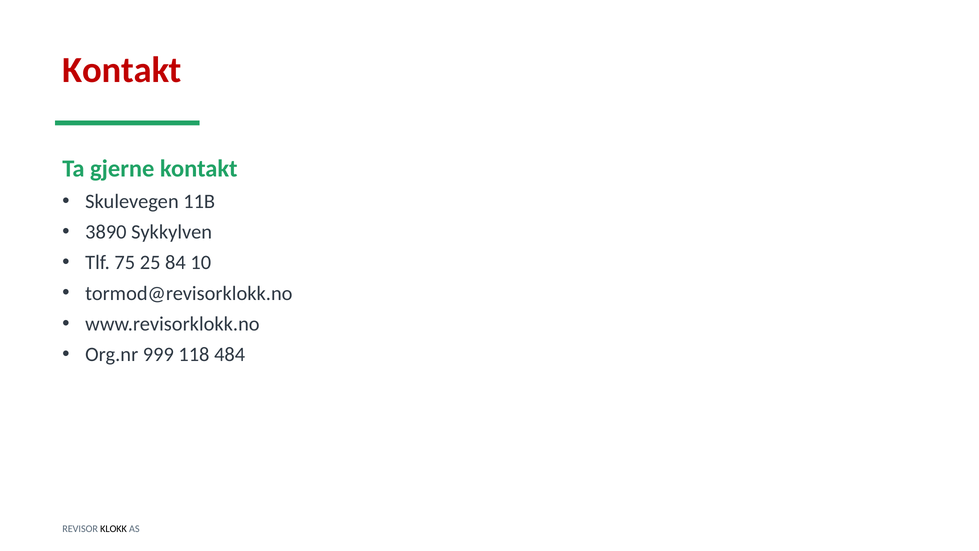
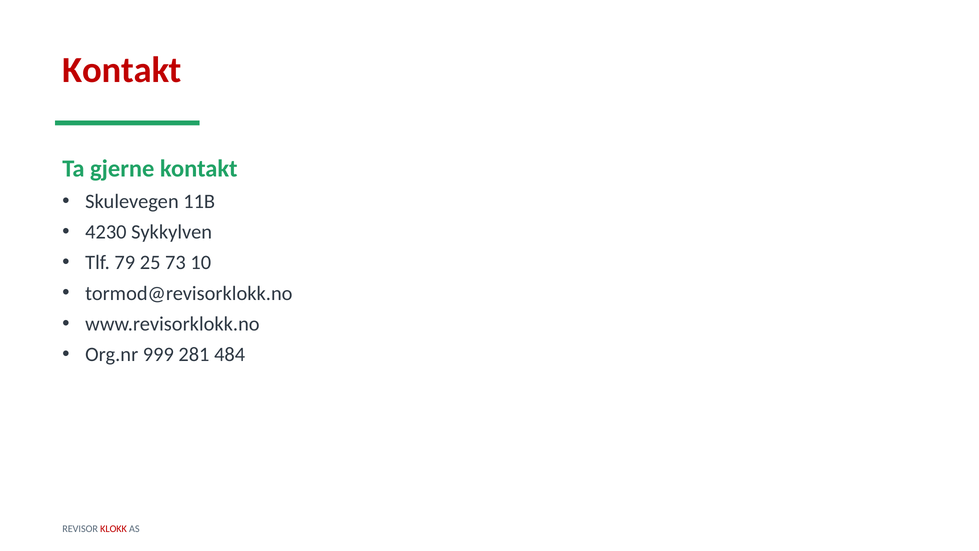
3890: 3890 -> 4230 (106, 232)
75: 75 -> 79 (125, 263)
84: 84 -> 73 (175, 263)
118: 118 -> 281 (194, 354)
KLOKK colour: black -> red (114, 528)
